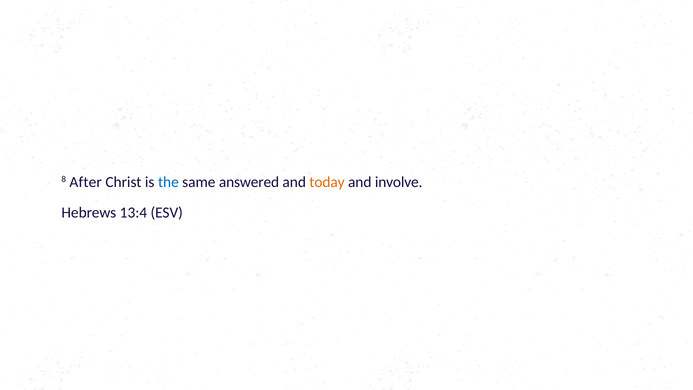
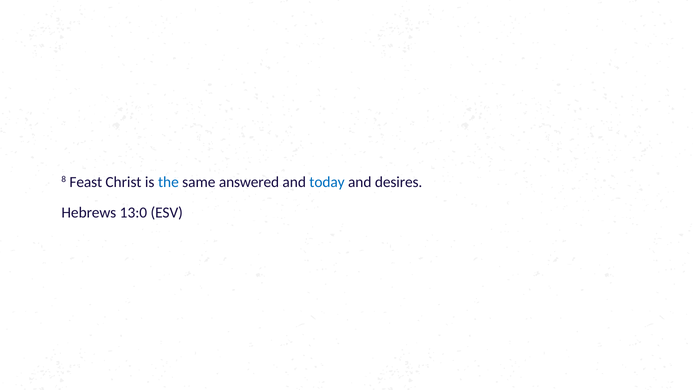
After: After -> Feast (86, 182)
today colour: orange -> blue (327, 182)
involve: involve -> desires (399, 182)
13:4: 13:4 -> 13:0 (133, 213)
